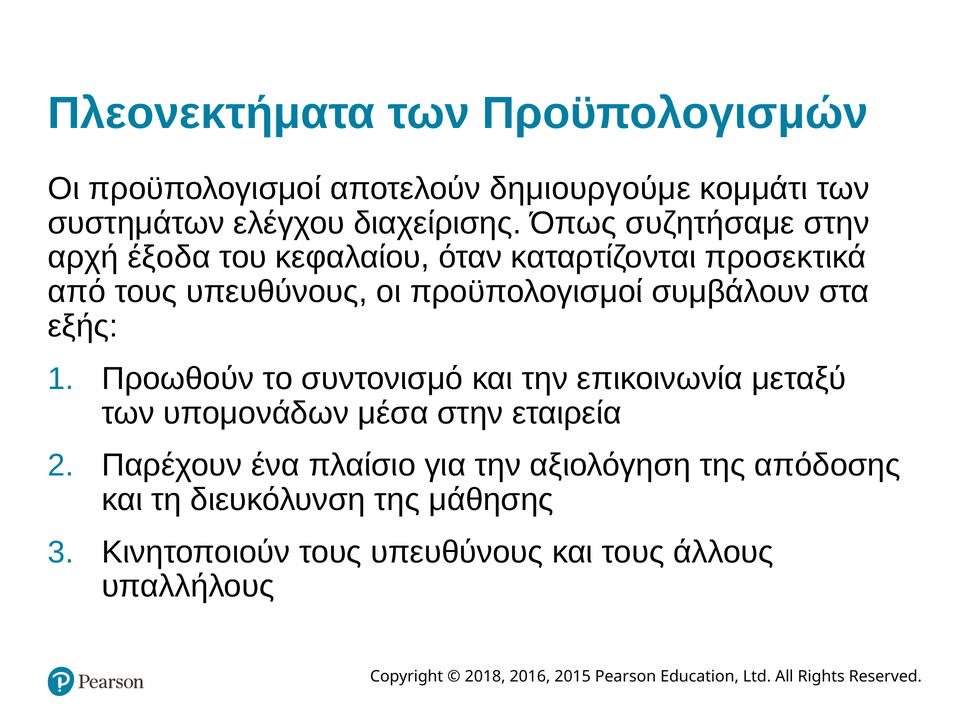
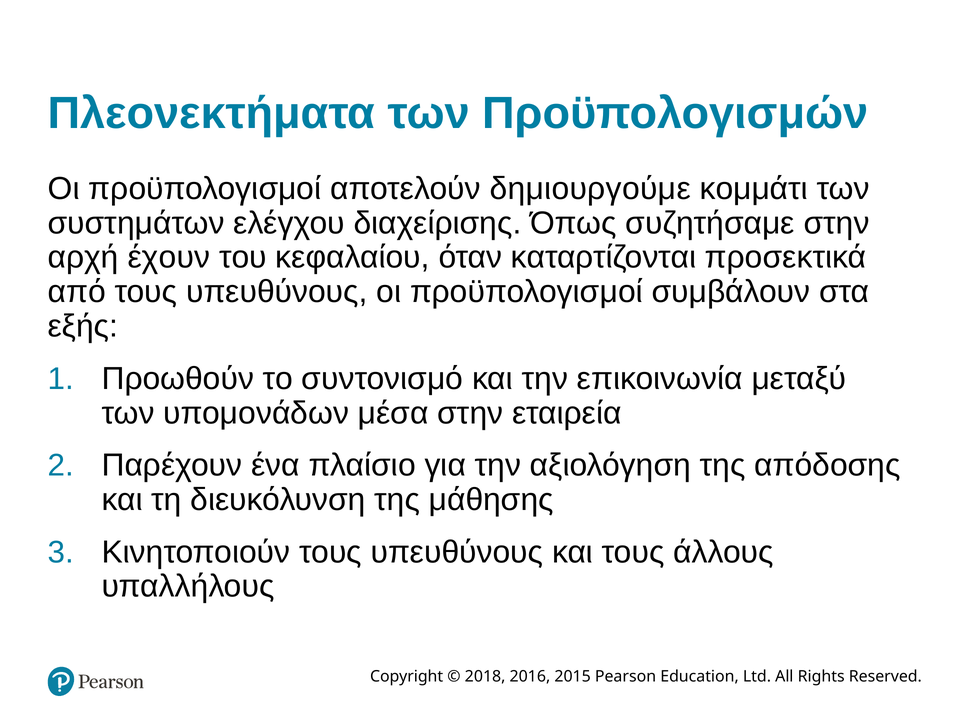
έξοδα: έξοδα -> έχουν (169, 257)
